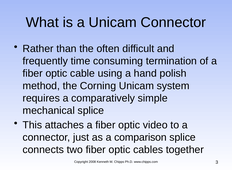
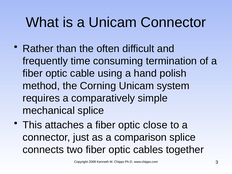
video: video -> close (155, 125)
